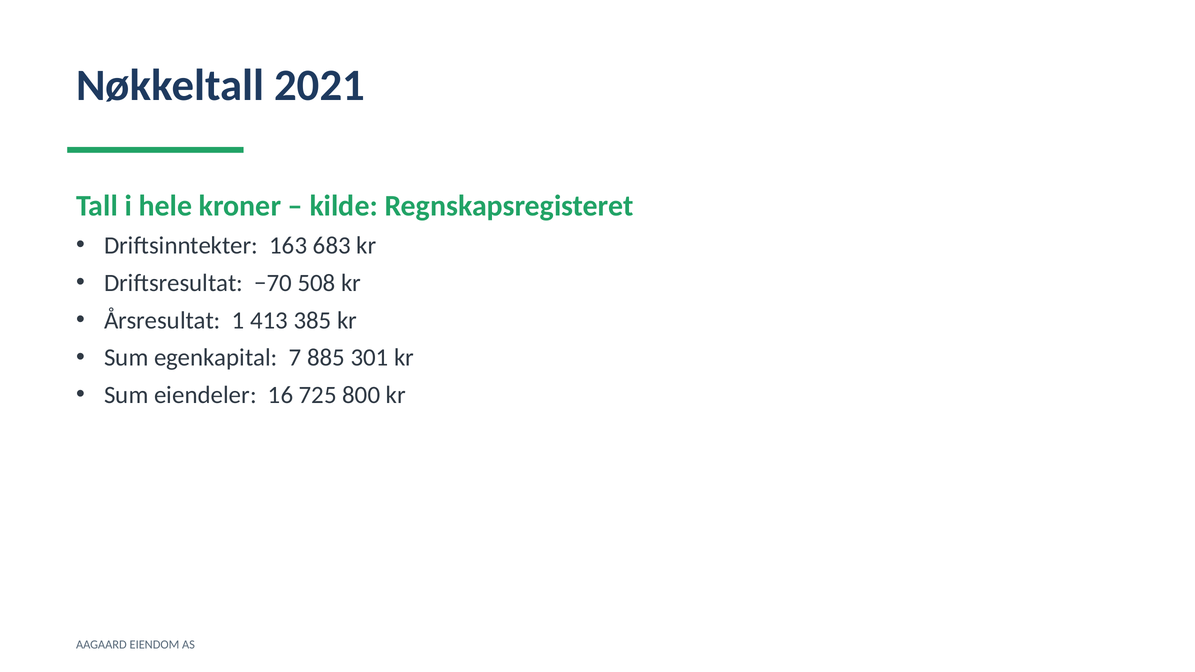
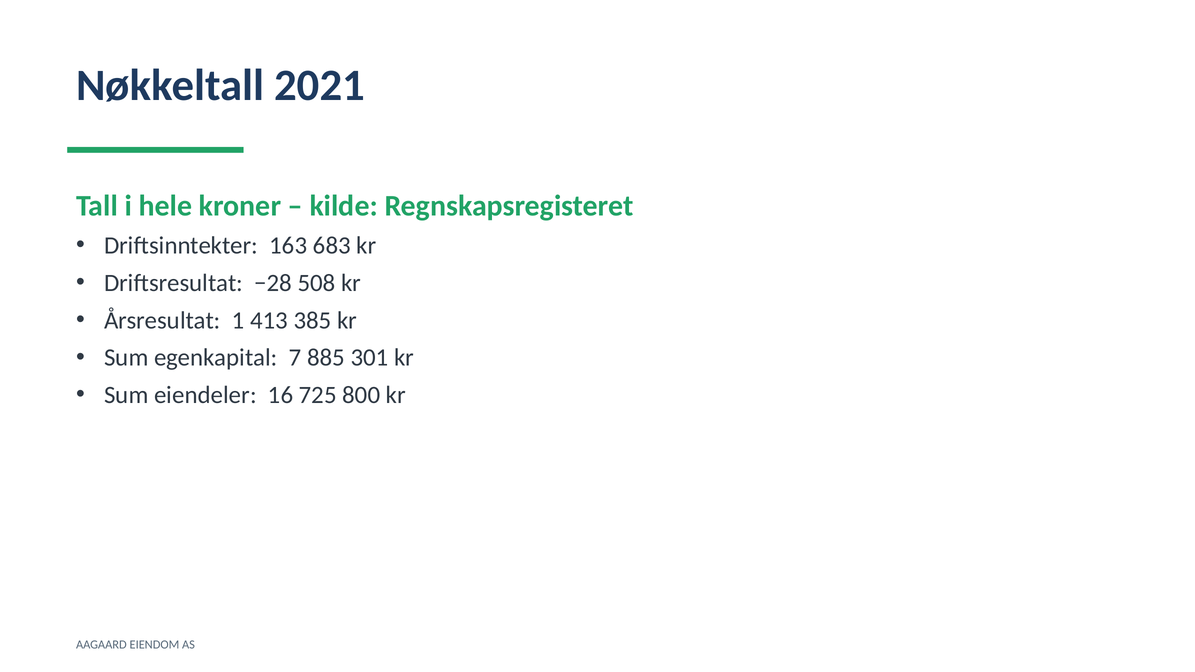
−70: −70 -> −28 (273, 283)
